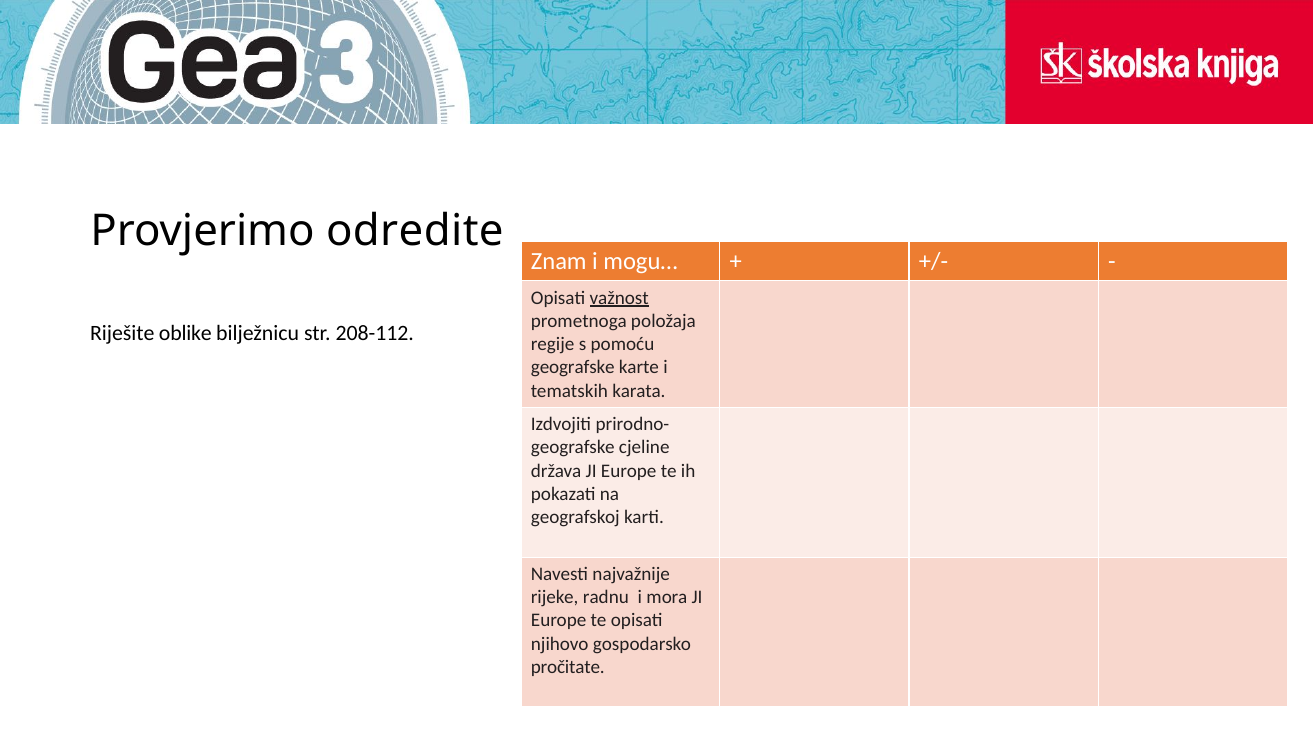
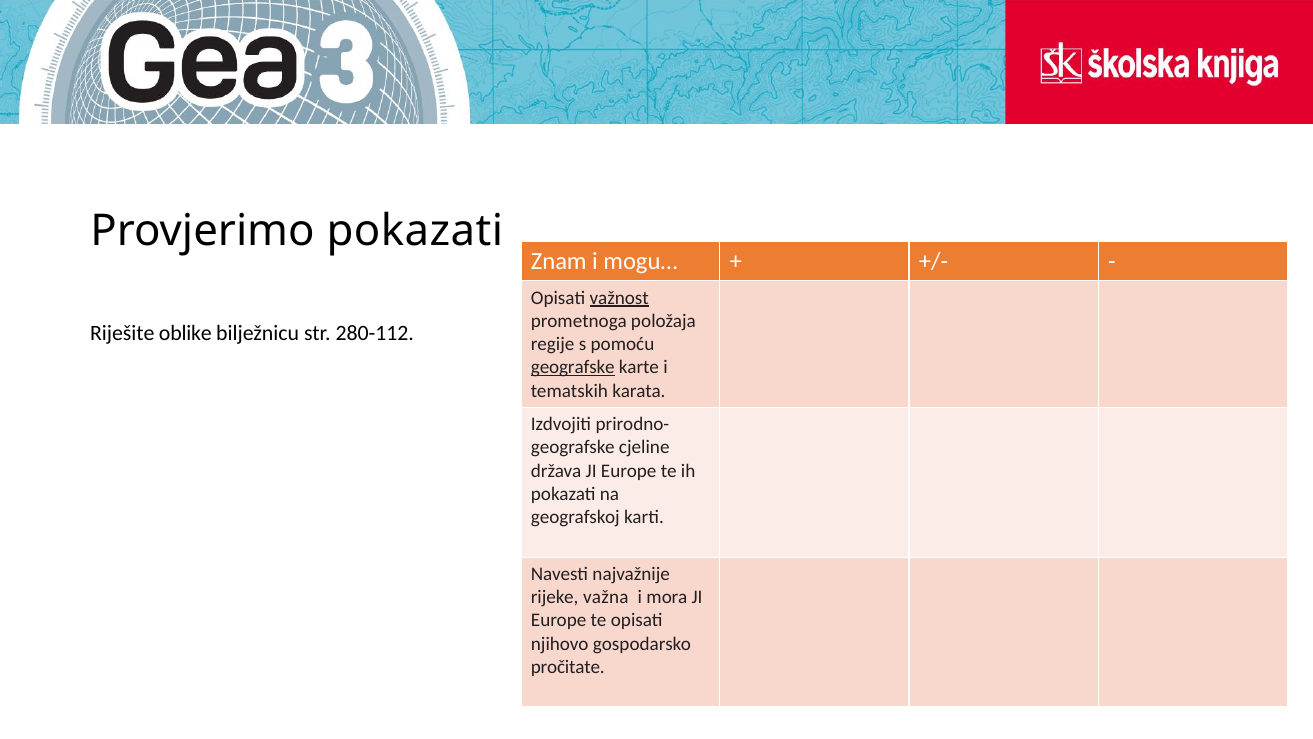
Provjerimo odredite: odredite -> pokazati (415, 230)
208-112: 208-112 -> 280-112 (375, 333)
geografske underline: none -> present (573, 367)
radnu: radnu -> važna (606, 597)
